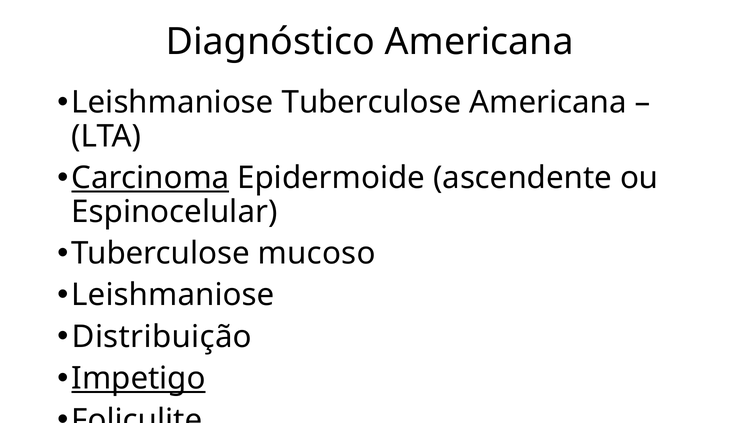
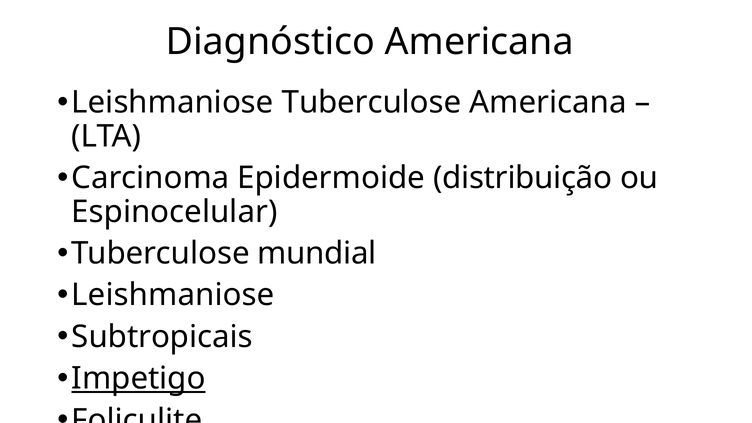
Carcinoma underline: present -> none (150, 178)
ascendente: ascendente -> distribuição (523, 178)
mucoso: mucoso -> mundial (317, 253)
Distribuição: Distribuição -> Subtropicais (162, 337)
